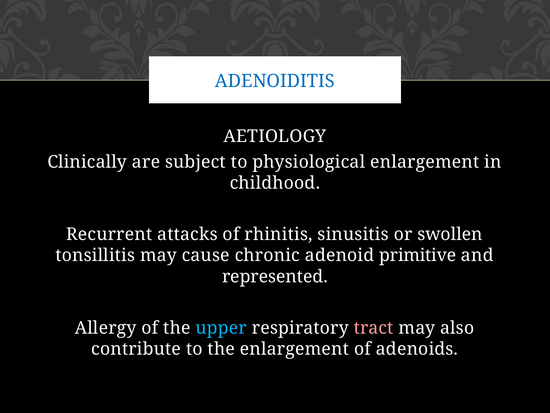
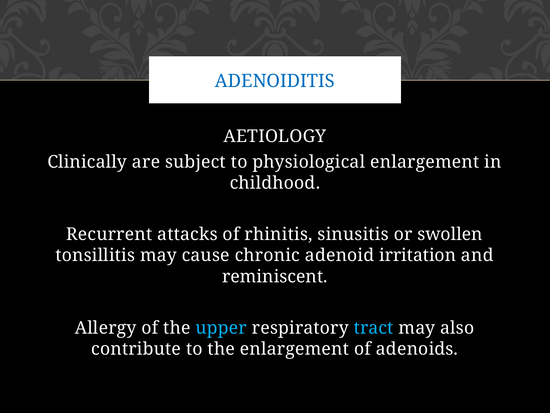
primitive: primitive -> irritation (418, 255)
represented: represented -> reminiscent (275, 276)
tract colour: pink -> light blue (374, 328)
